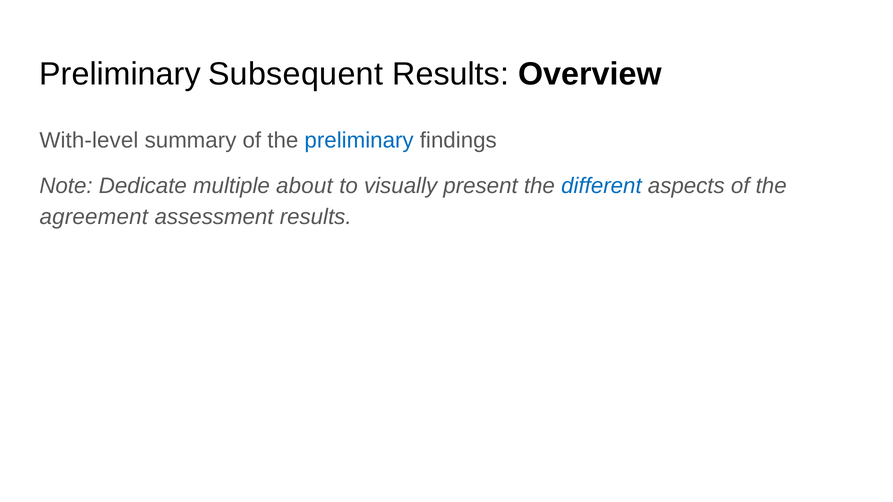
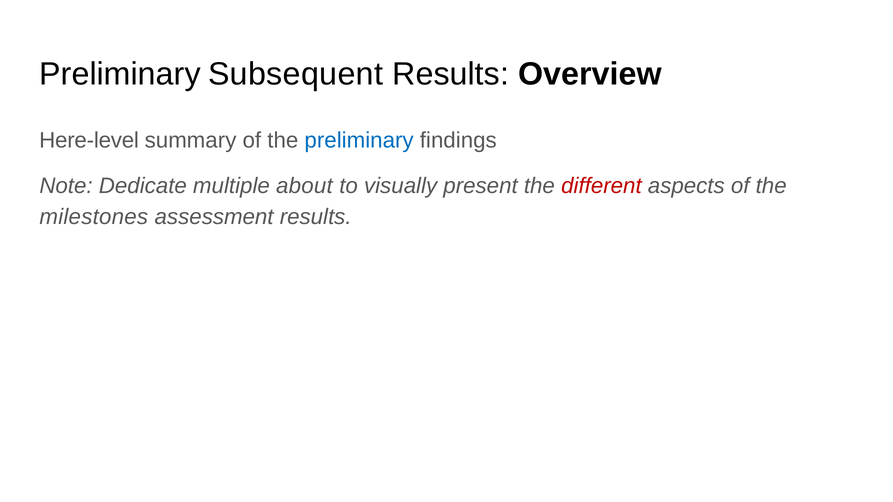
With-level: With-level -> Here-level (89, 140)
different colour: blue -> red (601, 186)
agreement: agreement -> milestones (94, 217)
